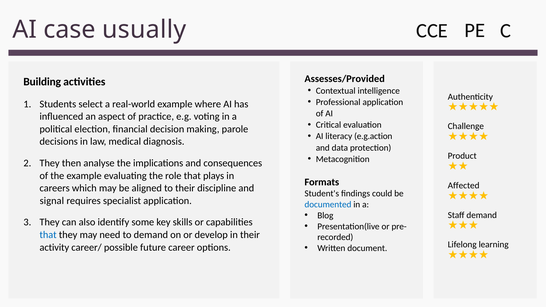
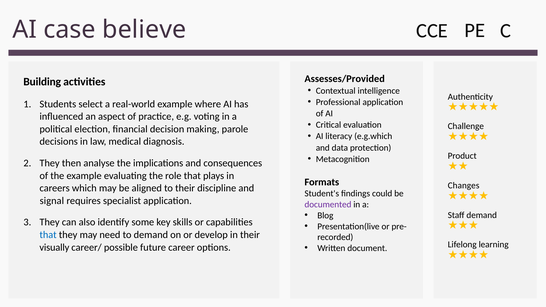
usually: usually -> believe (144, 30)
e.g.action: e.g.action -> e.g.which (373, 136)
Affected: Affected -> Changes (464, 186)
documented colour: blue -> purple (328, 205)
activity: activity -> visually (54, 247)
